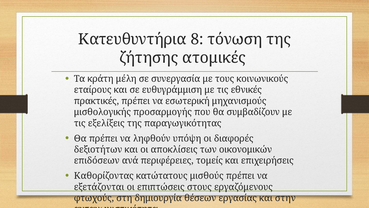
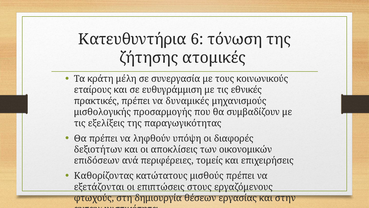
8: 8 -> 6 (197, 39)
εσωτερική: εσωτερική -> δυναμικές (187, 101)
